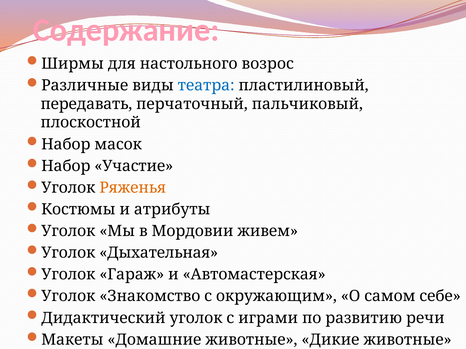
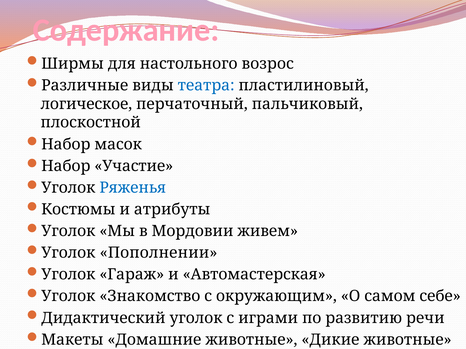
передавать: передавать -> логическое (86, 104)
Ряженья colour: orange -> blue (133, 188)
Дыхательная: Дыхательная -> Пополнении (159, 253)
